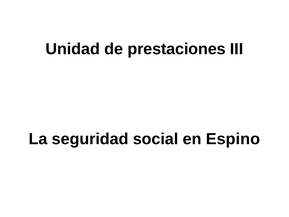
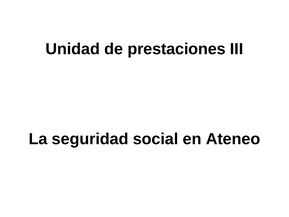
Espino: Espino -> Ateneo (233, 139)
